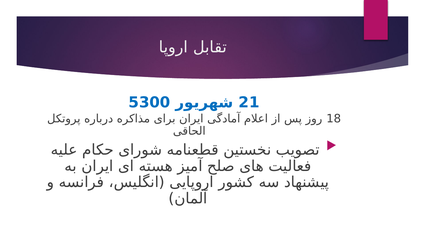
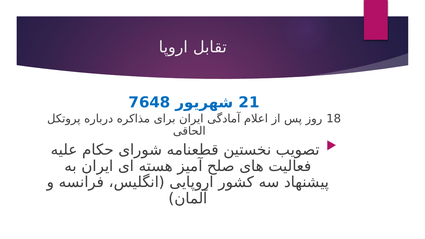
5300: 5300 -> 7648 (150, 102)
